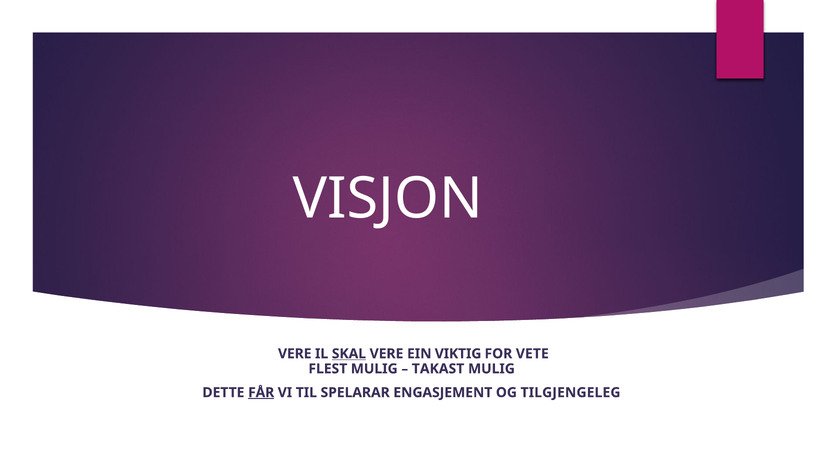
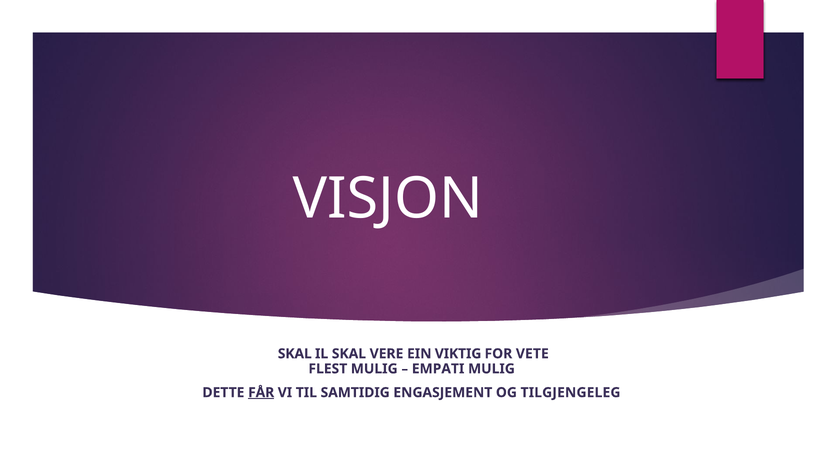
VERE: VERE -> SKAL (295, 354)
SKAL underline: present -> none (349, 354)
TAKAST: TAKAST -> EMPATI (438, 369)
SPELARAR: SPELARAR -> SAMTIDIG (355, 392)
